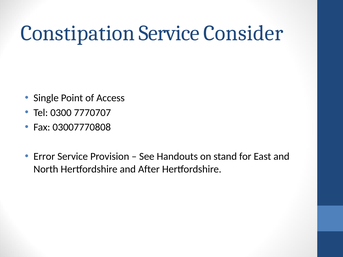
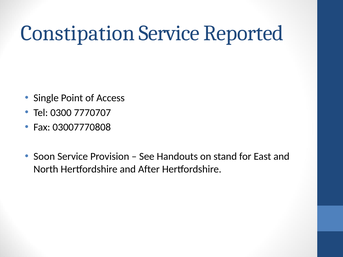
Consider: Consider -> Reported (243, 33)
Error: Error -> Soon (44, 157)
